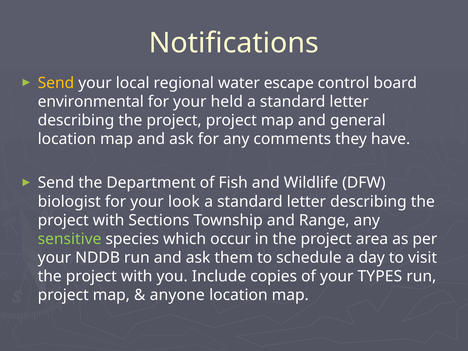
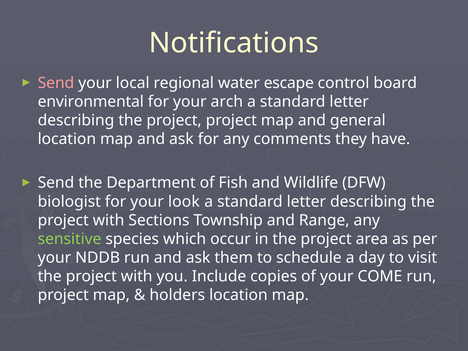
Send colour: yellow -> pink (56, 83)
held: held -> arch (227, 102)
TYPES: TYPES -> COME (380, 276)
anyone: anyone -> holders (177, 295)
